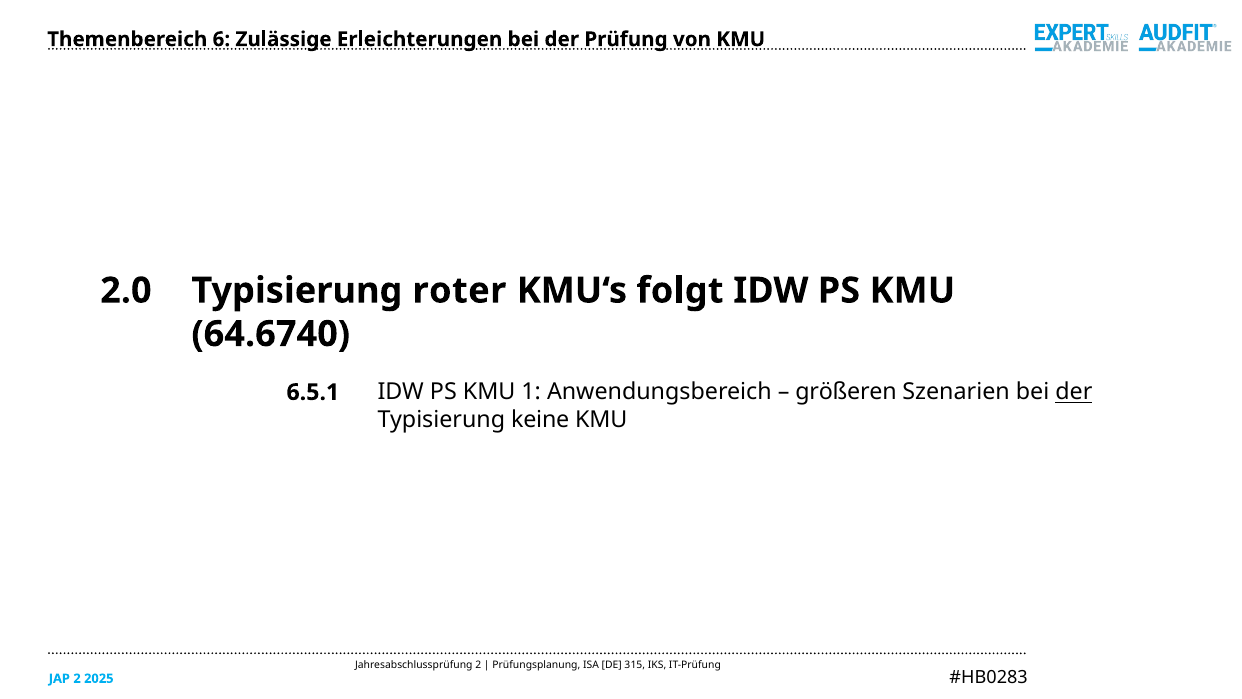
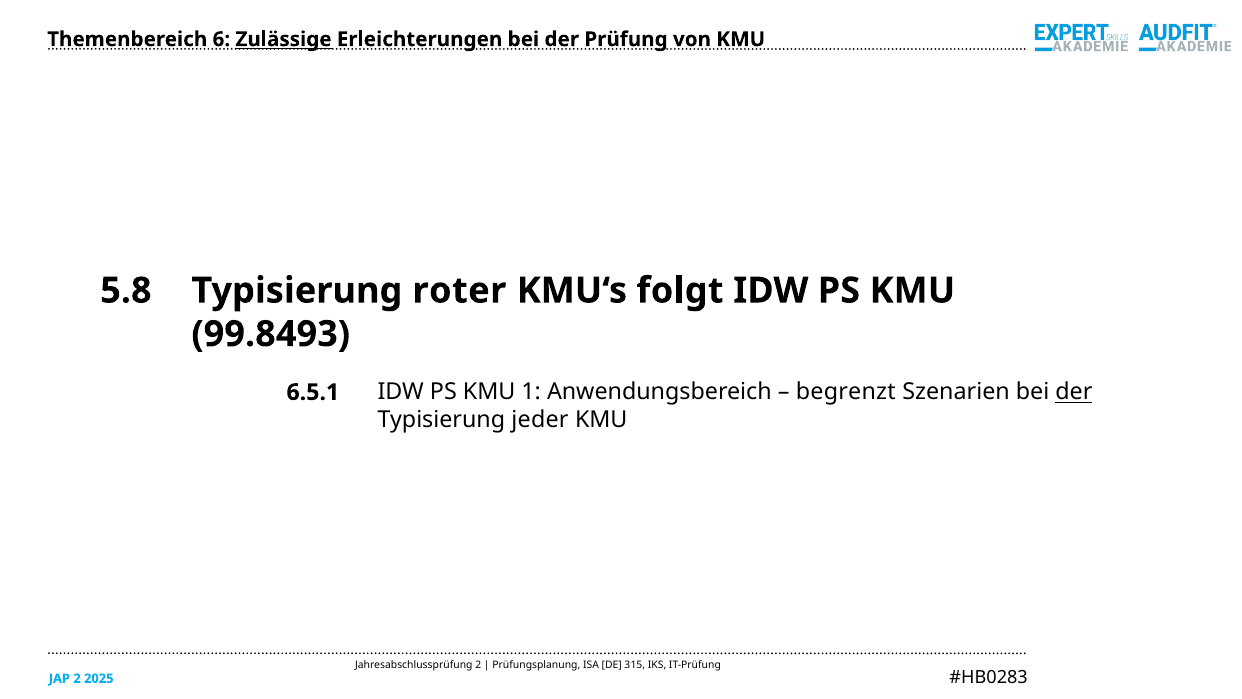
Zulässige underline: none -> present (284, 39)
2.0: 2.0 -> 5.8 (126, 290)
64.6740: 64.6740 -> 99.8493 (271, 334)
größeren: größeren -> begrenzt (846, 392)
keine: keine -> jeder (540, 420)
